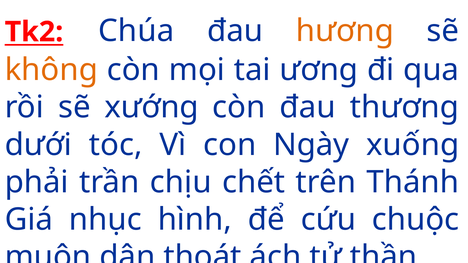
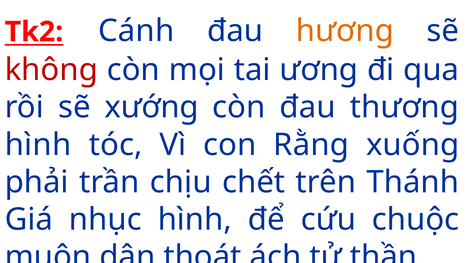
Chúa: Chúa -> Cánh (136, 31)
không colour: orange -> red (51, 70)
dưới: dưới -> hình (38, 145)
Ngày: Ngày -> Rằng (311, 145)
